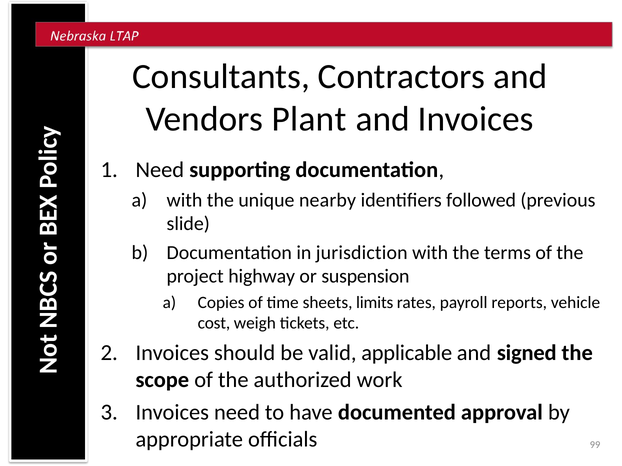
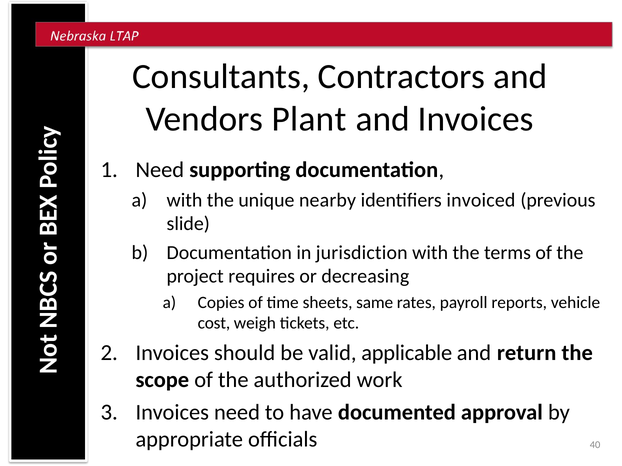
followed: followed -> invoiced (481, 200)
highway: highway -> requires (262, 277)
suspension: suspension -> decreasing (365, 277)
limits: limits -> same (375, 303)
signed: signed -> return (527, 353)
99: 99 -> 40 (595, 445)
